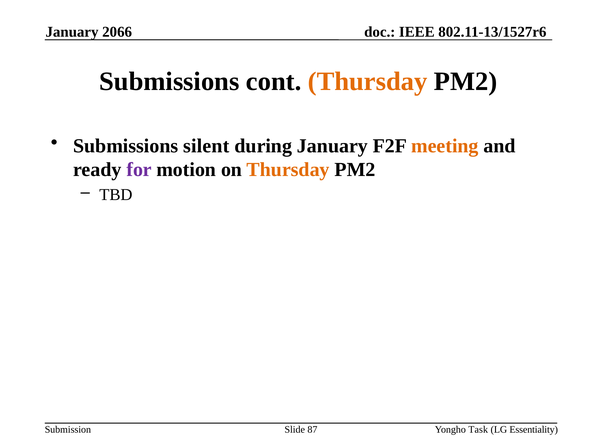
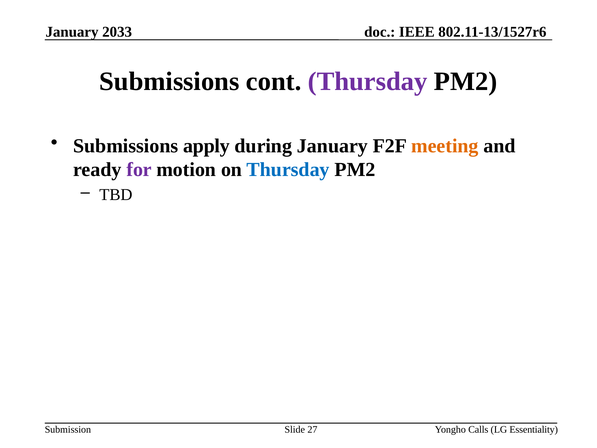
2066: 2066 -> 2033 (117, 32)
Thursday colour: orange -> purple (368, 81)
silent: silent -> apply (206, 146)
Thursday colour: orange -> blue (288, 170)
87: 87 -> 27 (312, 429)
Task: Task -> Calls (478, 429)
